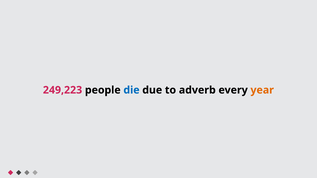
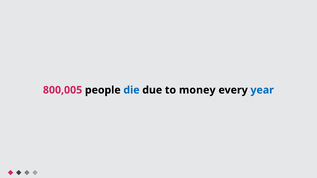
249,223: 249,223 -> 800,005 (63, 90)
adverb: adverb -> money (197, 90)
year colour: orange -> blue (262, 90)
